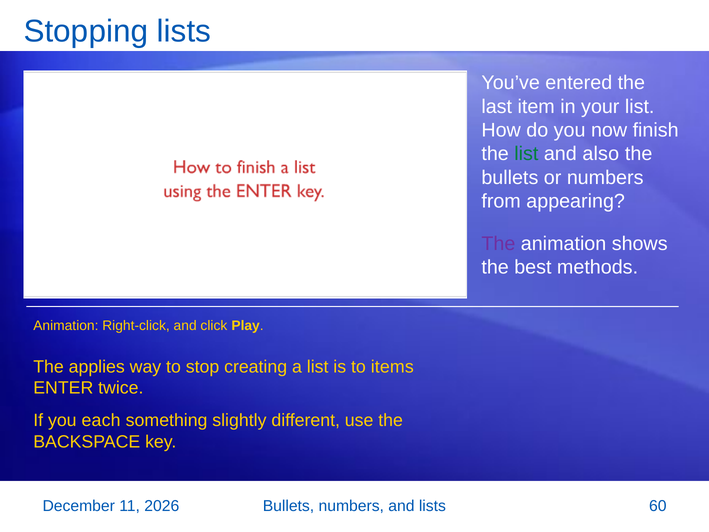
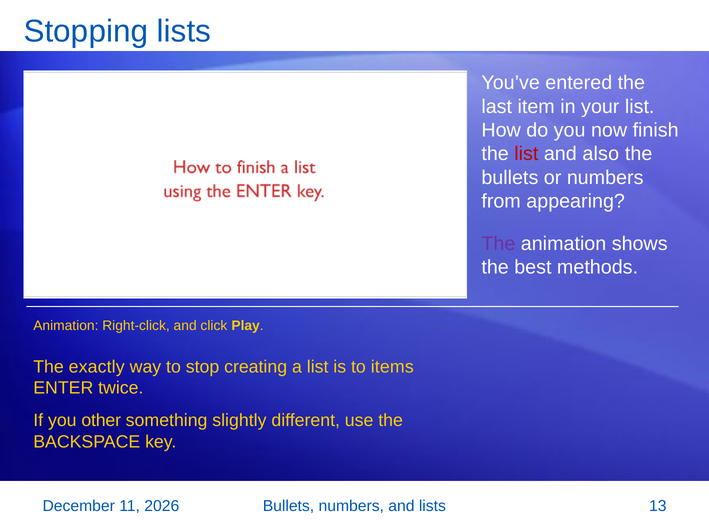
list colour: green -> red (526, 154)
applies: applies -> exactly (97, 367)
each: each -> other (101, 420)
60: 60 -> 13 (658, 506)
